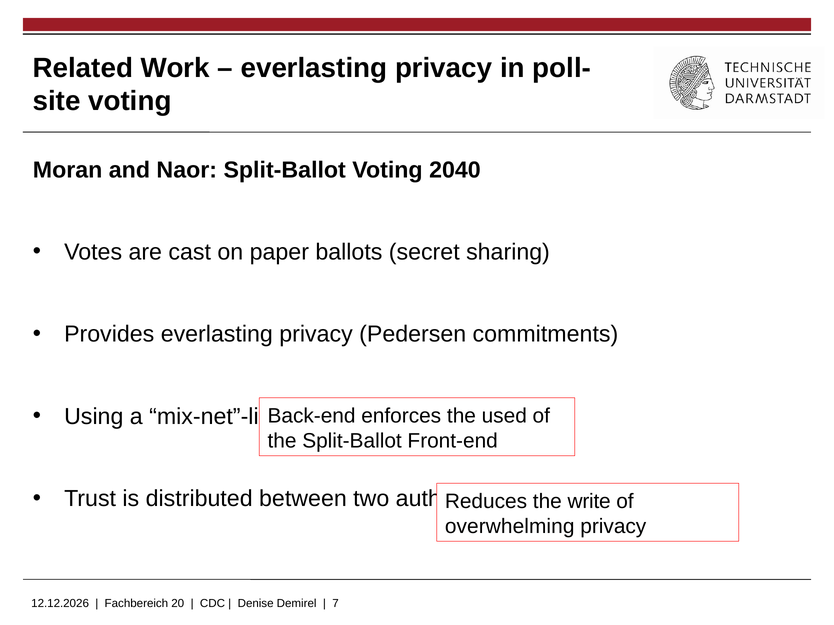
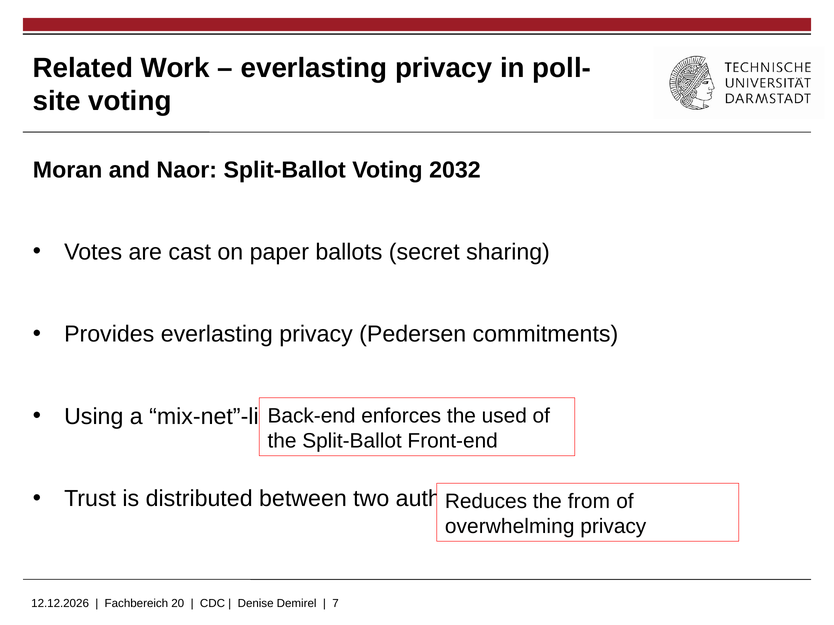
2040: 2040 -> 2032 (455, 170)
write: write -> from (589, 502)
